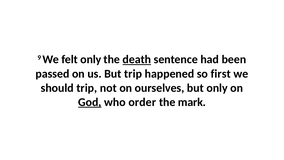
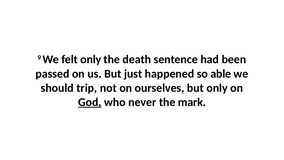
death underline: present -> none (137, 59)
But trip: trip -> just (133, 74)
first: first -> able (221, 74)
order: order -> never (142, 102)
